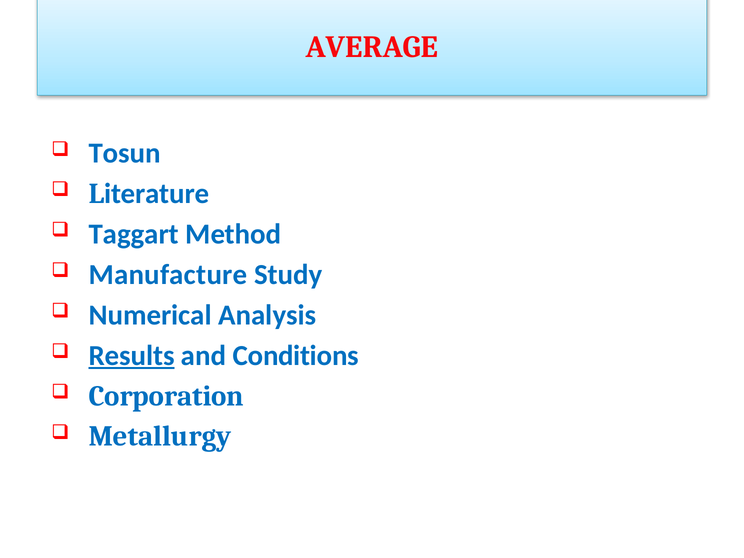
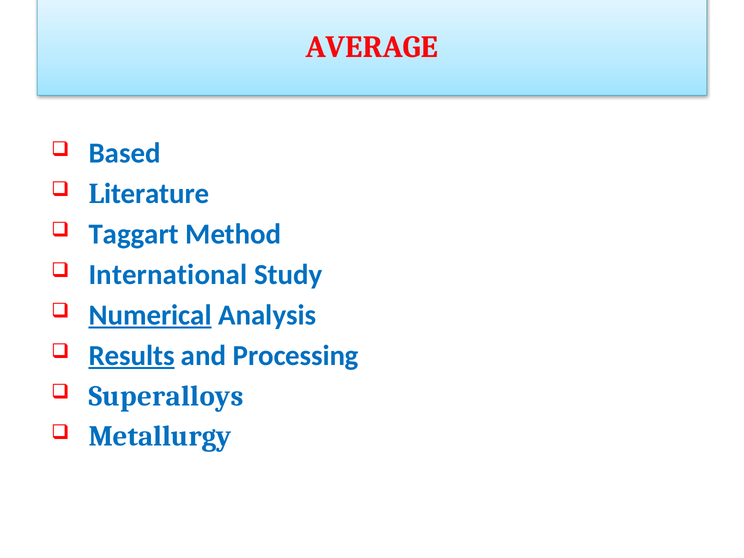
Tosun: Tosun -> Based (125, 153)
Manufacture: Manufacture -> International (168, 275)
Numerical underline: none -> present (150, 315)
Conditions: Conditions -> Processing (296, 356)
Corporation: Corporation -> Superalloys (166, 396)
